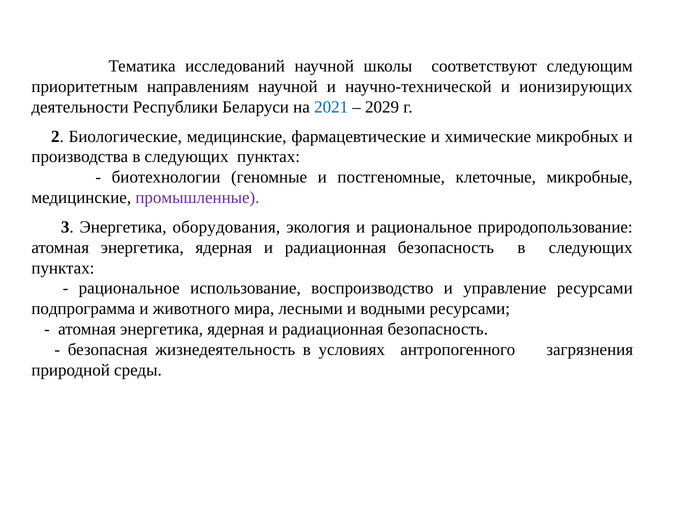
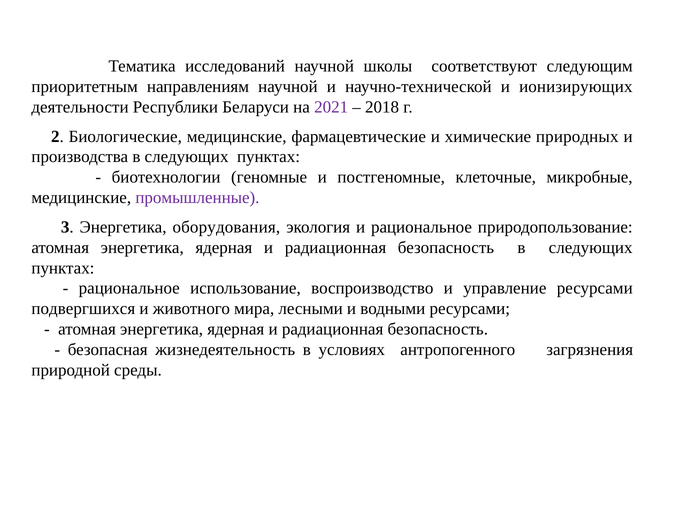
2021 colour: blue -> purple (331, 107)
2029: 2029 -> 2018 (382, 107)
микробных: микробных -> природных (577, 136)
подпрограмма: подпрограмма -> подвергшихся (83, 309)
